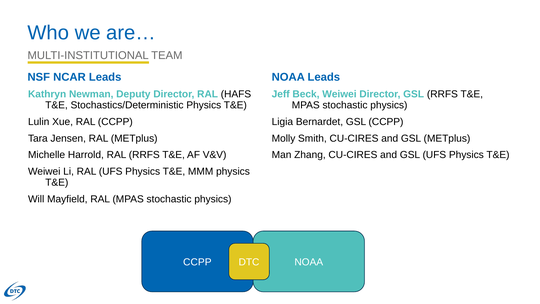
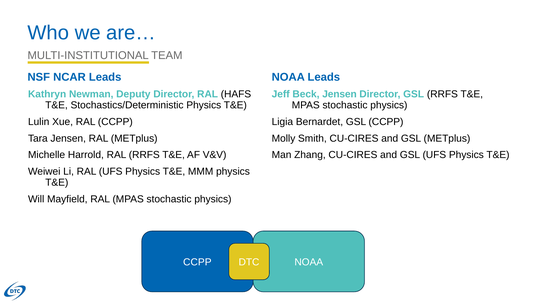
Beck Weiwei: Weiwei -> Jensen (339, 94)
